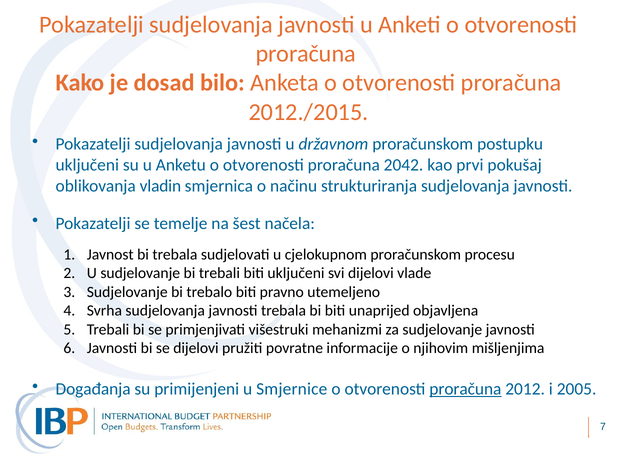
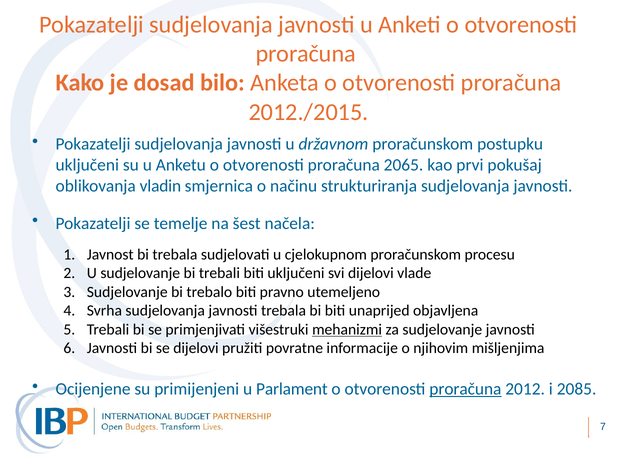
2042: 2042 -> 2065 (404, 165)
mehanizmi underline: none -> present (347, 329)
Događanja: Događanja -> Ocijenjene (93, 389)
Smjernice: Smjernice -> Parlament (292, 389)
2005: 2005 -> 2085 (577, 389)
